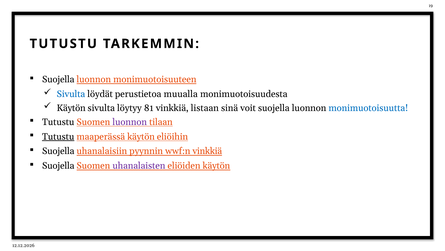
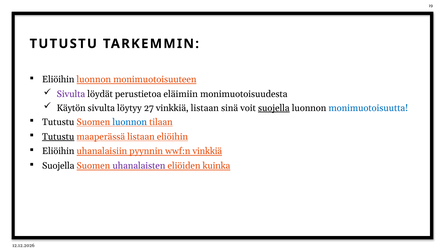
Suojella: Suojella -> Eliöihin (58, 79)
Sivulta colour: blue -> purple (71, 94)
muualla: muualla -> eläimiin (181, 94)
81: 81 -> 27 (149, 108)
suojella underline: none -> present (274, 108)
luonnon colour: purple -> blue (130, 122)
maaperässä käytön: käytön -> listaan (141, 136)
Suojella: Suojella -> Eliöihin (58, 151)
eliöiden käytön: käytön -> kuinka (216, 165)
